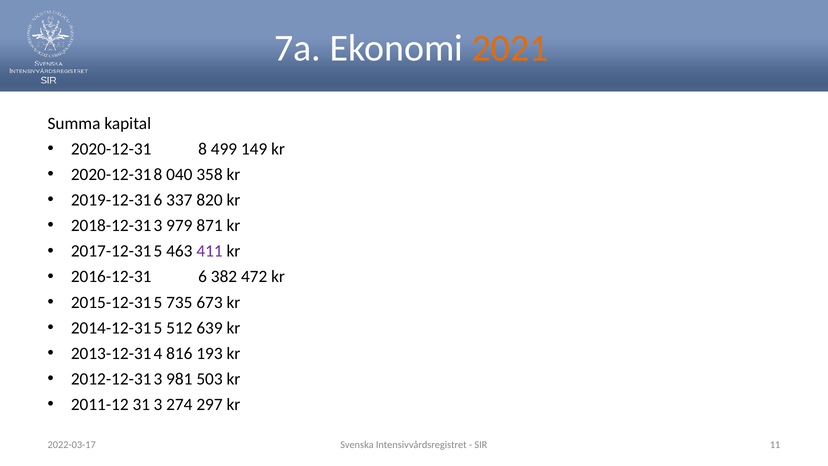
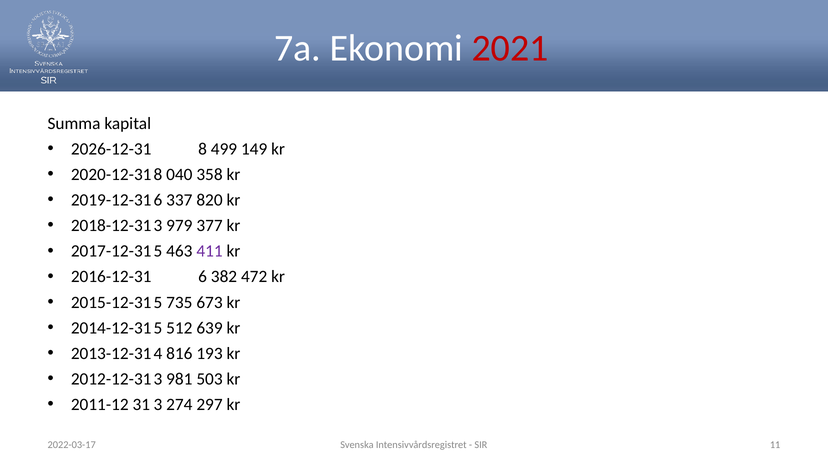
2021 colour: orange -> red (510, 48)
2020-12-31: 2020-12-31 -> 2026-12-31 (111, 149)
871: 871 -> 377 (210, 226)
